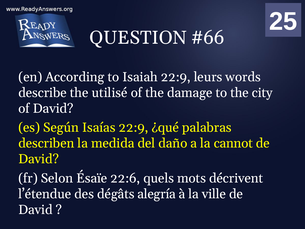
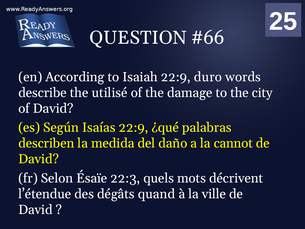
leurs: leurs -> duro (208, 77)
22:6: 22:6 -> 22:3 (125, 178)
alegría: alegría -> quand (156, 194)
